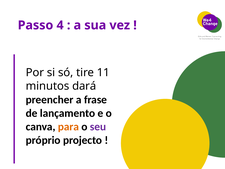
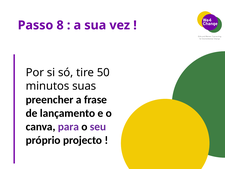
4: 4 -> 8 (60, 25)
11: 11 -> 50 (103, 72)
dará: dará -> suas (84, 86)
para colour: orange -> purple (68, 126)
